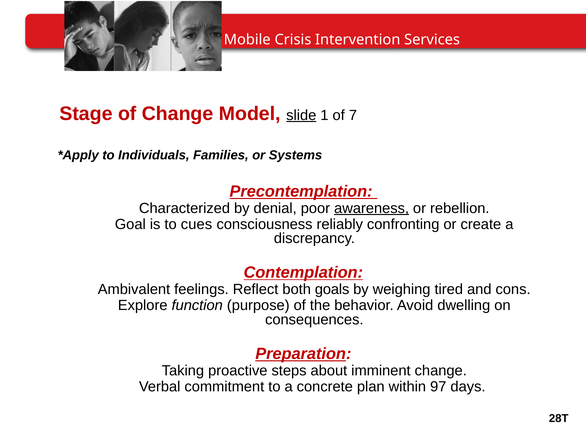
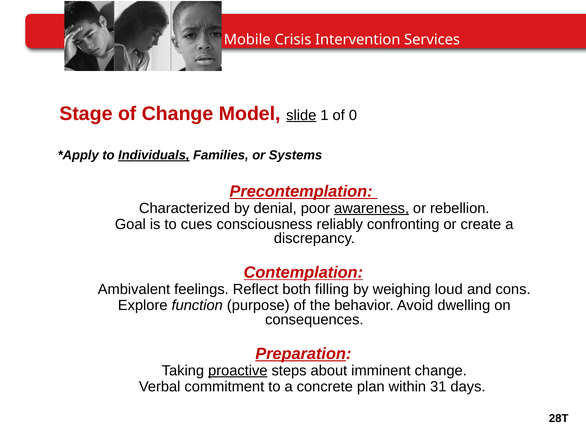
7: 7 -> 0 (353, 115)
Individuals underline: none -> present (154, 155)
goals: goals -> filling (332, 289)
tired: tired -> loud (449, 289)
proactive underline: none -> present (238, 370)
97: 97 -> 31 (438, 386)
